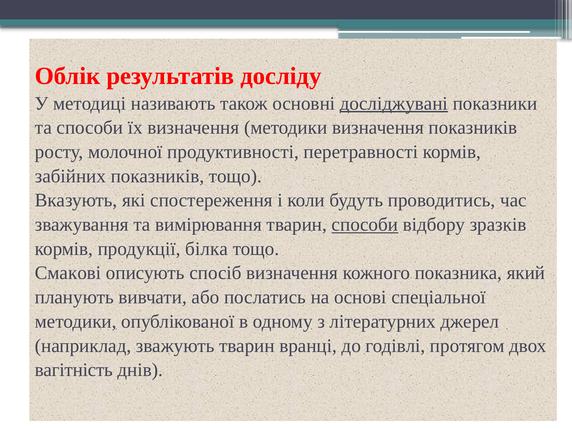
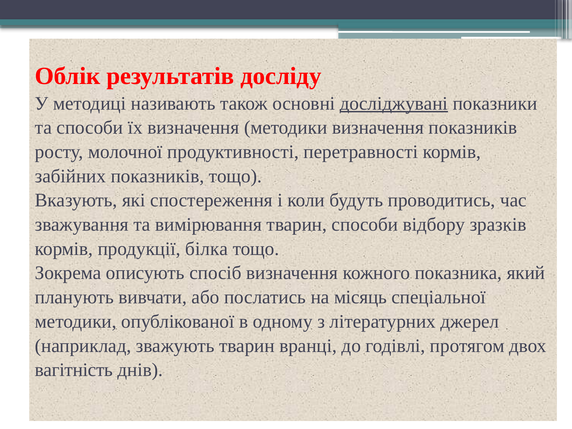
способи underline: present -> none (365, 225)
Смакові: Смакові -> Зокрема (68, 273)
основі: основі -> місяць (360, 297)
